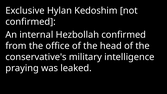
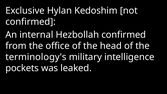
conservative's: conservative's -> terminology's (36, 57)
praying: praying -> pockets (22, 68)
